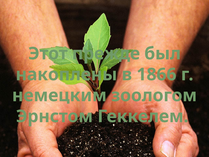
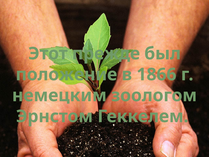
накоплены: накоплены -> положение (66, 74)
